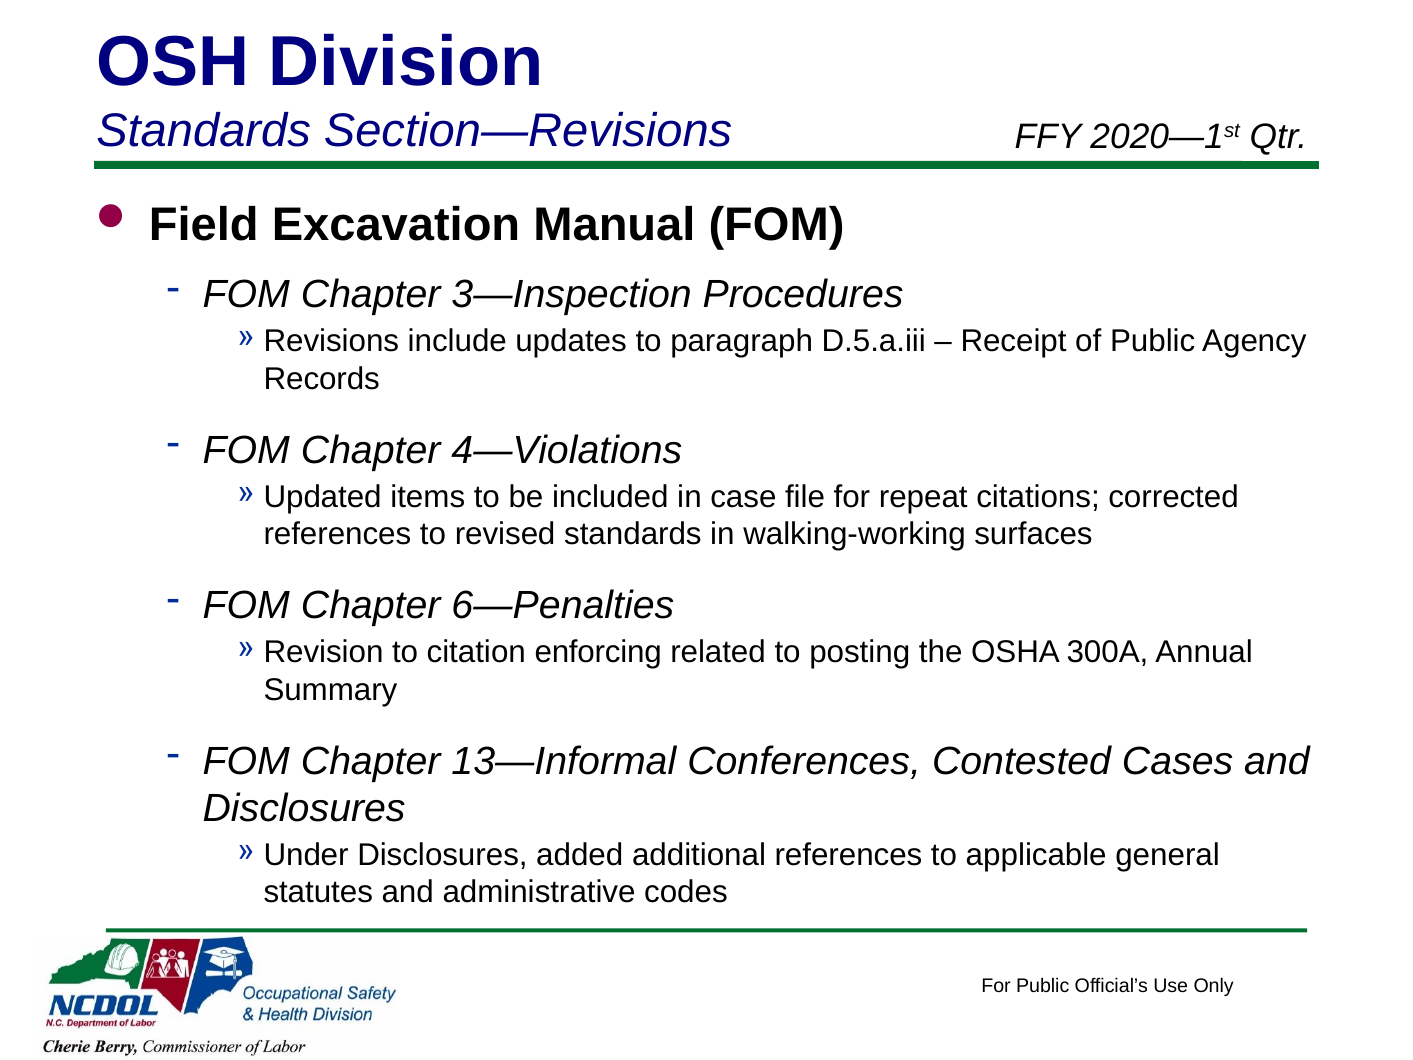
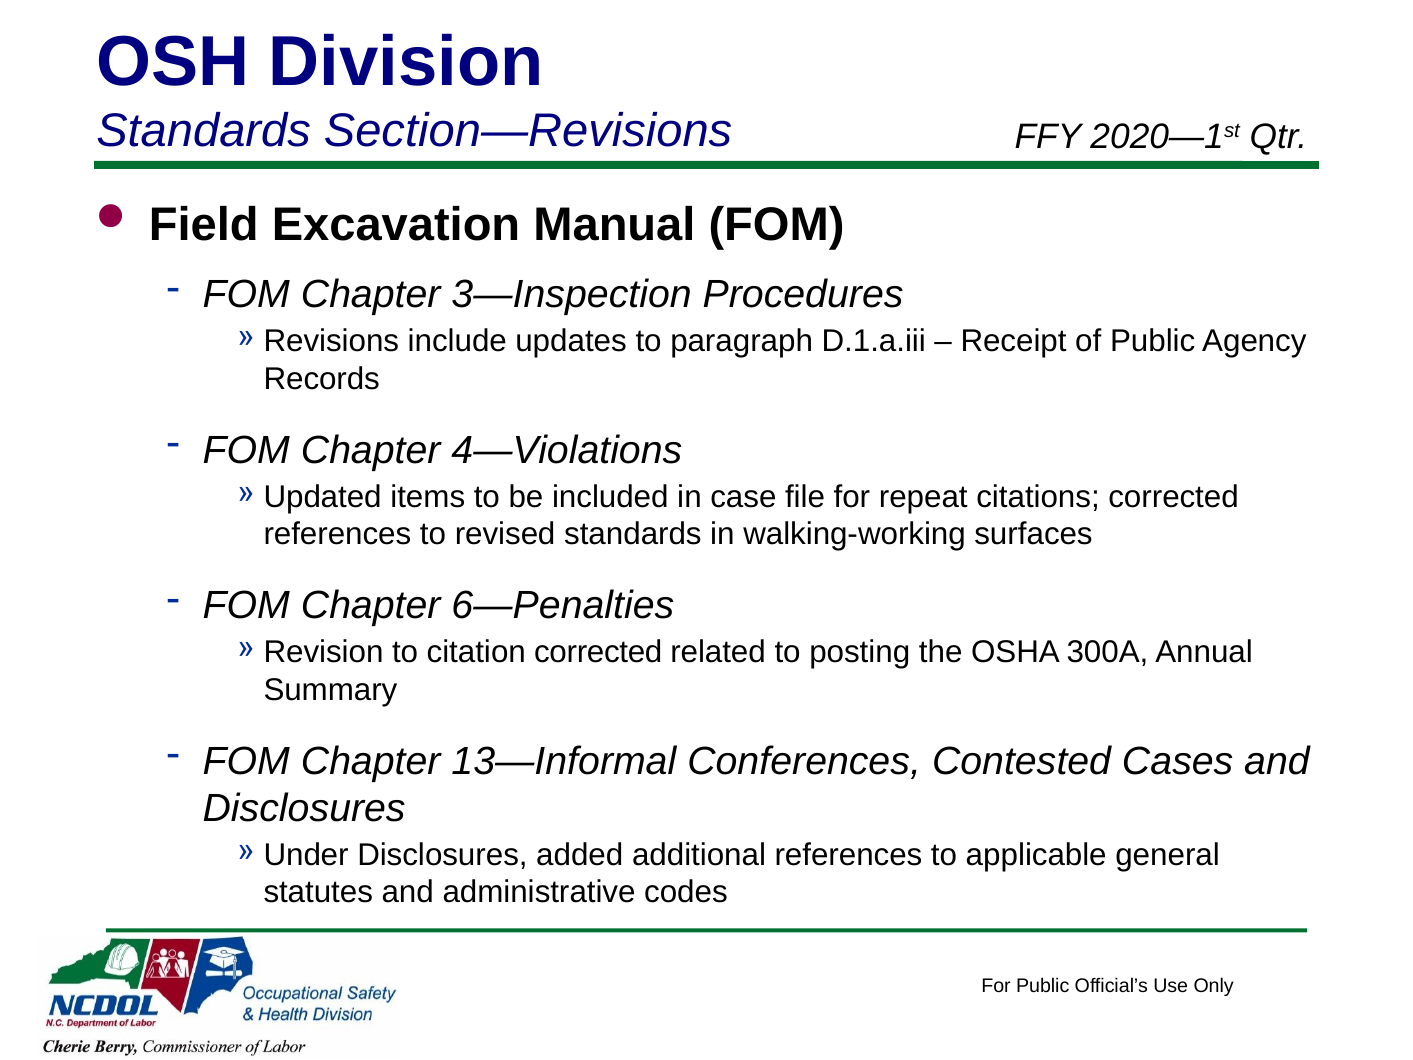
D.5.a.iii: D.5.a.iii -> D.1.a.iii (874, 341)
citation enforcing: enforcing -> corrected (598, 652)
